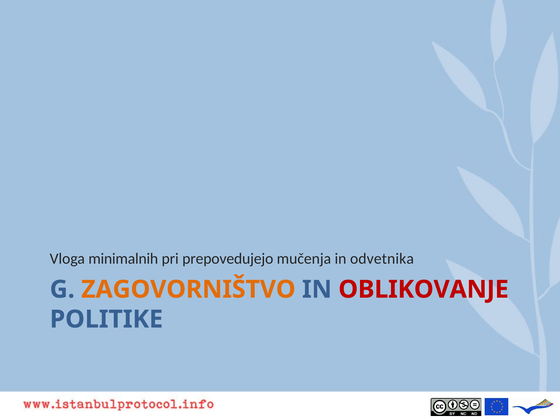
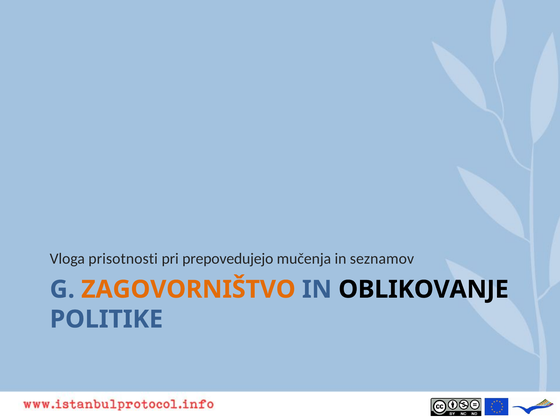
minimalnih: minimalnih -> prisotnosti (123, 259)
odvetnika: odvetnika -> seznamov (382, 259)
OBLIKOVANJE colour: red -> black (424, 289)
